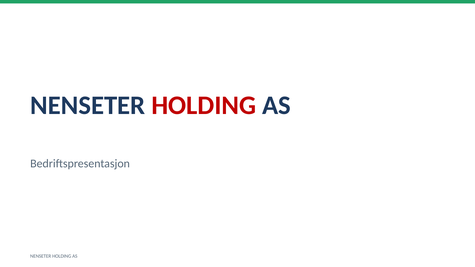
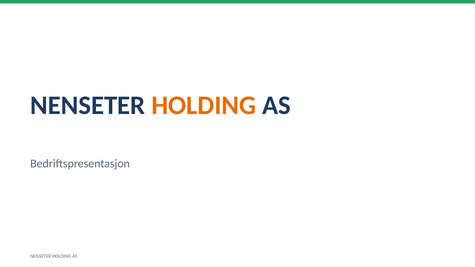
HOLDING colour: red -> orange (204, 105)
